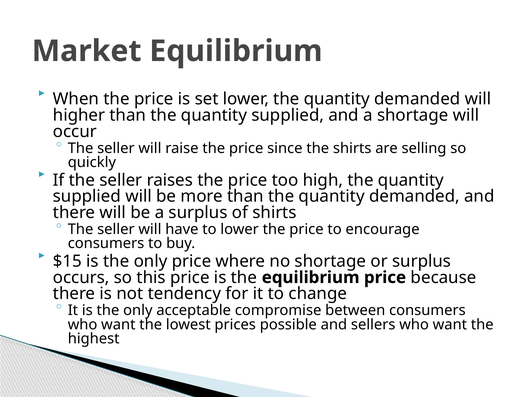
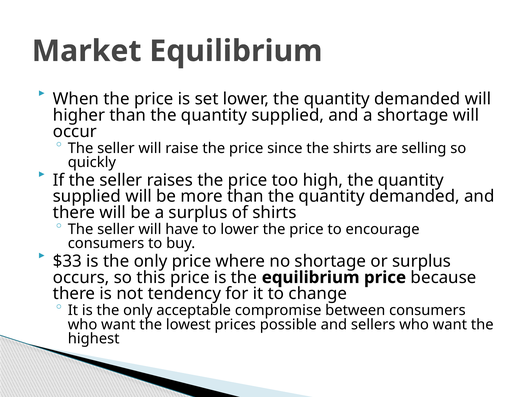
$15: $15 -> $33 (67, 262)
